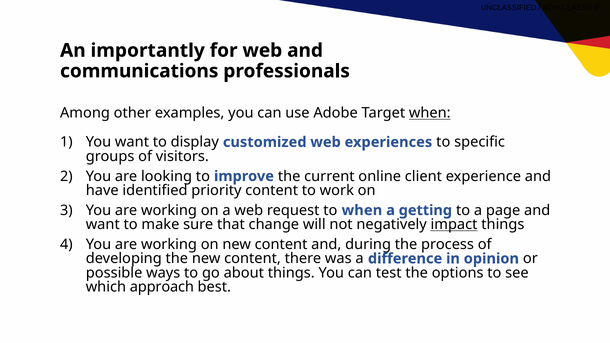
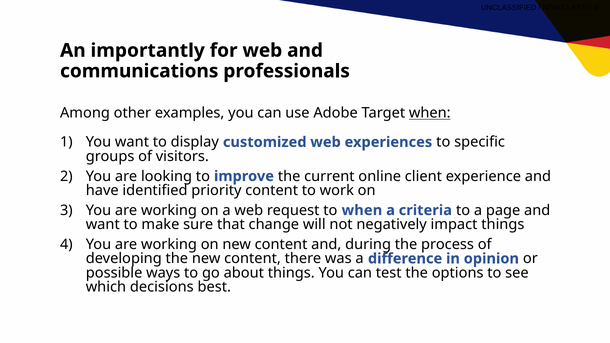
getting: getting -> criteria (425, 210)
impact underline: present -> none (454, 225)
approach: approach -> decisions (162, 287)
